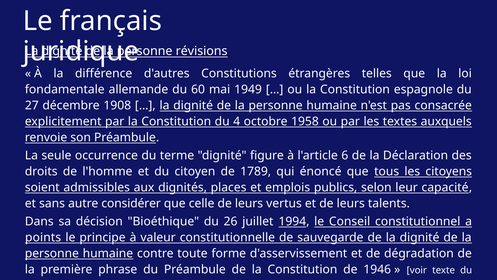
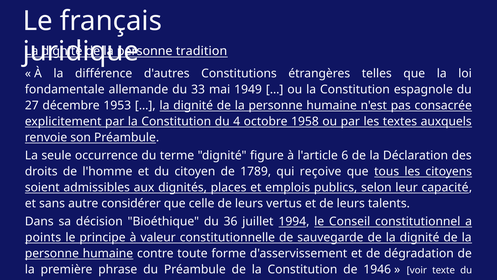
révisions: révisions -> tradition (202, 51)
60: 60 -> 33 (198, 89)
1908: 1908 -> 1953 (117, 105)
énoncé: énoncé -> reçoive (321, 171)
26: 26 -> 36 (231, 221)
